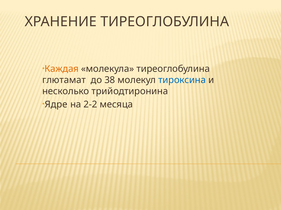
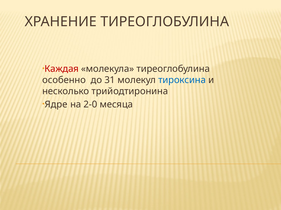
Каждая colour: orange -> red (62, 69)
глютамат: глютамат -> особенно (64, 80)
38: 38 -> 31 (110, 80)
2-2: 2-2 -> 2-0 (90, 105)
